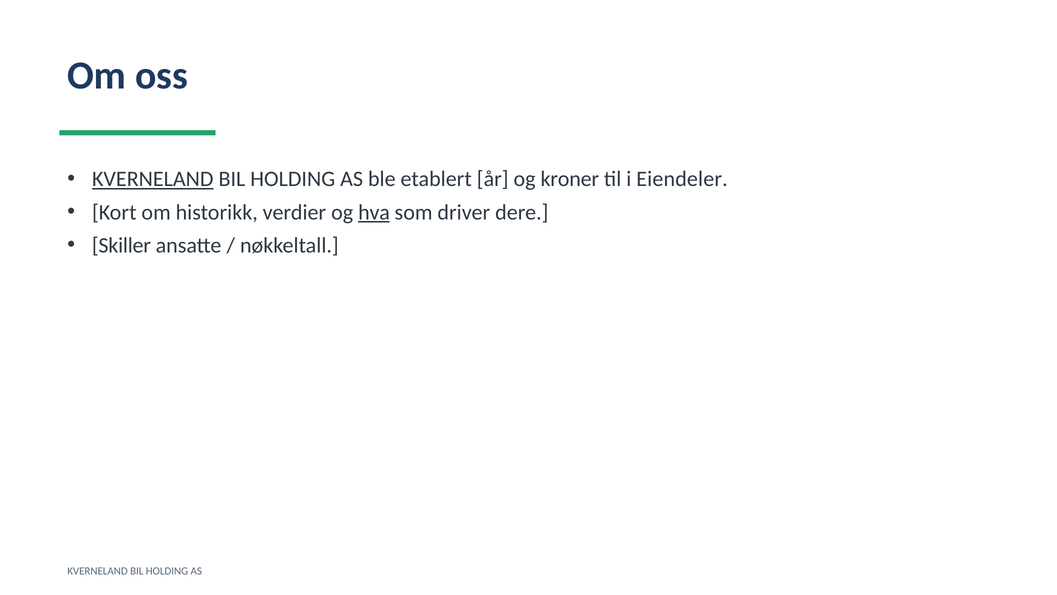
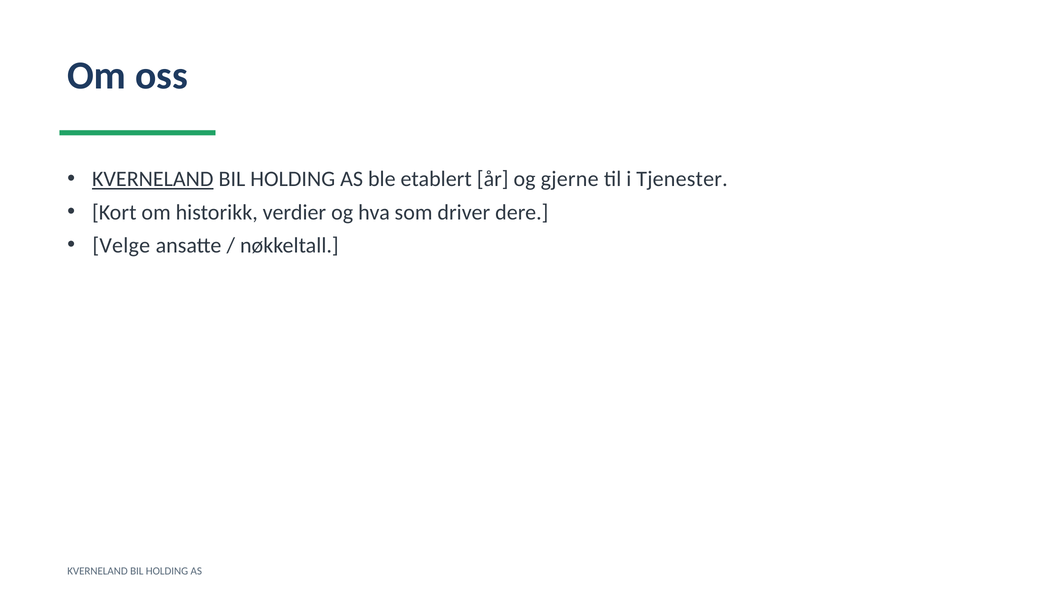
kroner: kroner -> gjerne (570, 179)
Eiendeler: Eiendeler -> Tjenester (682, 179)
hva underline: present -> none (374, 212)
Skiller: Skiller -> Velge (121, 245)
